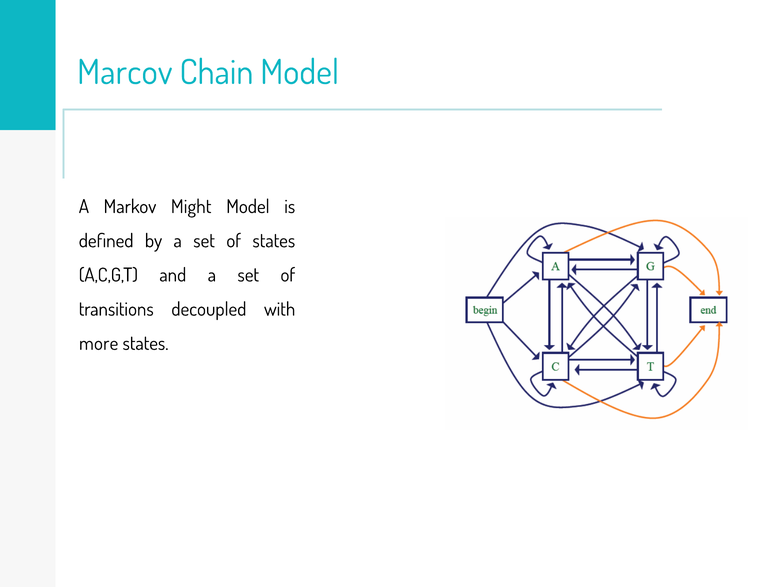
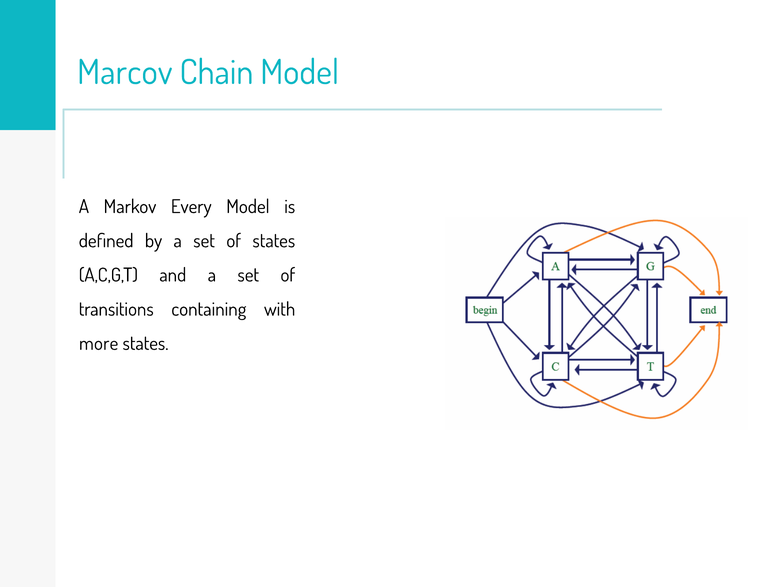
Might: Might -> Every (191, 207)
decoupled: decoupled -> containing (209, 310)
